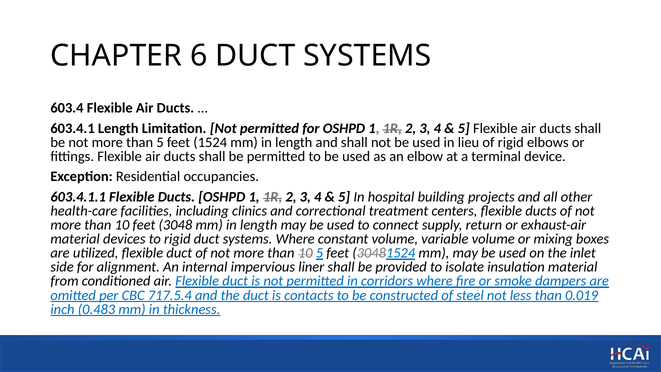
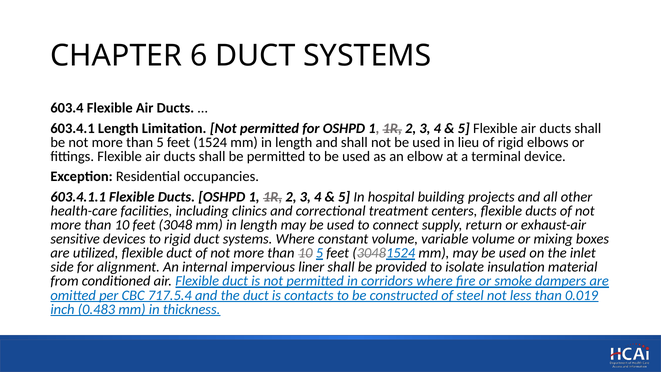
material: material -> sensitive (75, 239)
